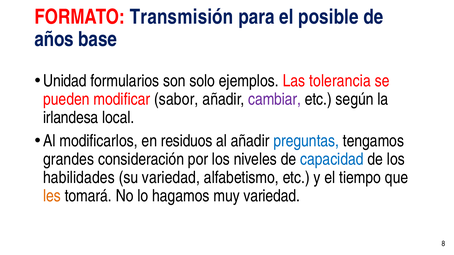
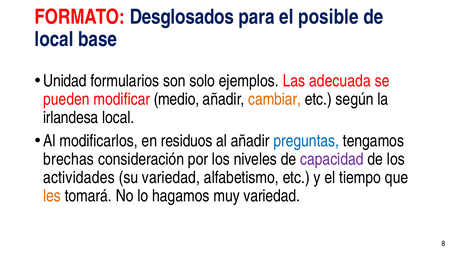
Transmisión: Transmisión -> Desglosados (182, 17)
años: años -> local (54, 40)
tolerancia: tolerancia -> adecuada (340, 81)
sabor: sabor -> medio (176, 99)
cambiar colour: purple -> orange (275, 99)
grandes: grandes -> brechas (69, 159)
capacidad colour: blue -> purple (332, 159)
habilidades: habilidades -> actividades (79, 178)
